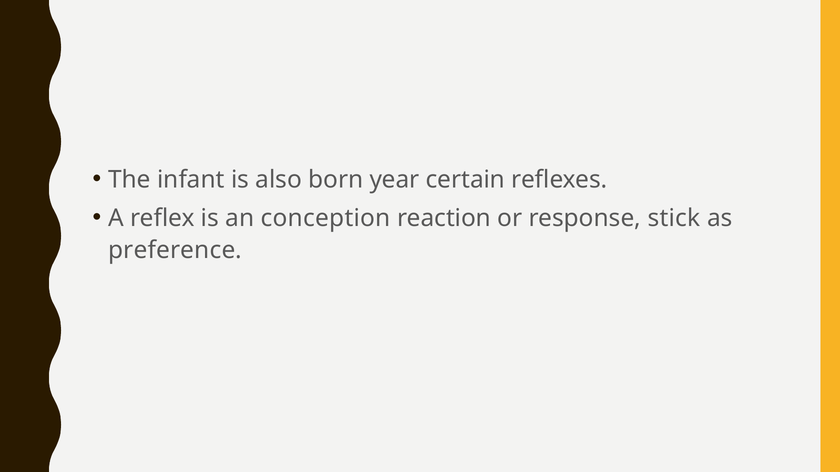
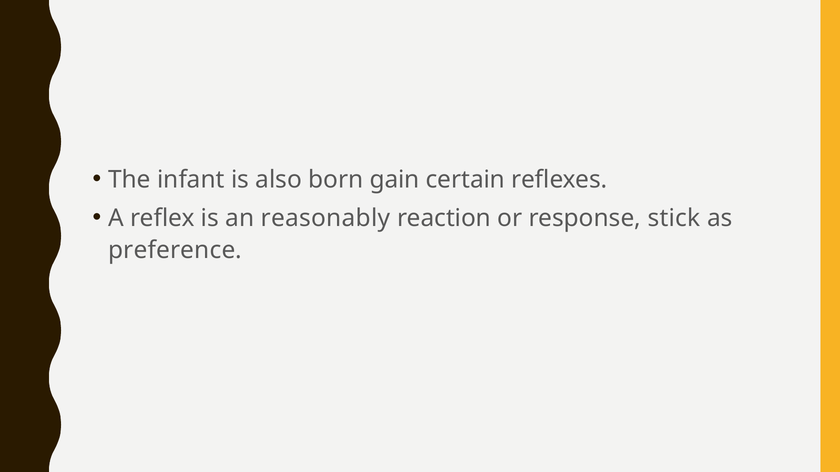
year: year -> gain (394, 180)
conception: conception -> reasonably (326, 218)
